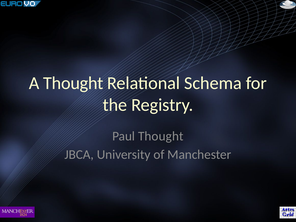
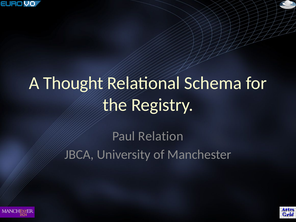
Paul Thought: Thought -> Relation (161, 136)
